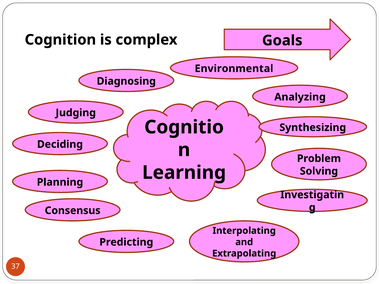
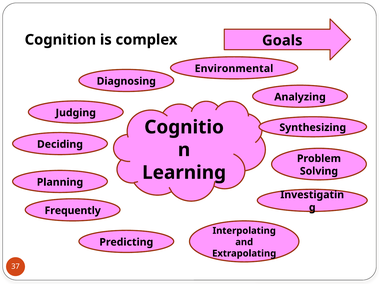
Consensus: Consensus -> Frequently (73, 211)
